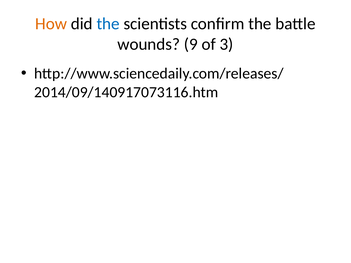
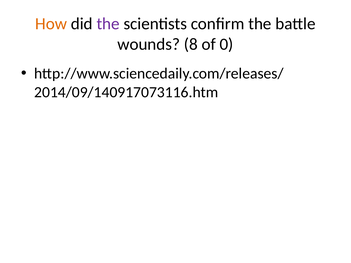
the colour: blue -> purple (108, 24)
9: 9 -> 8 (191, 44)
3: 3 -> 0 (226, 44)
